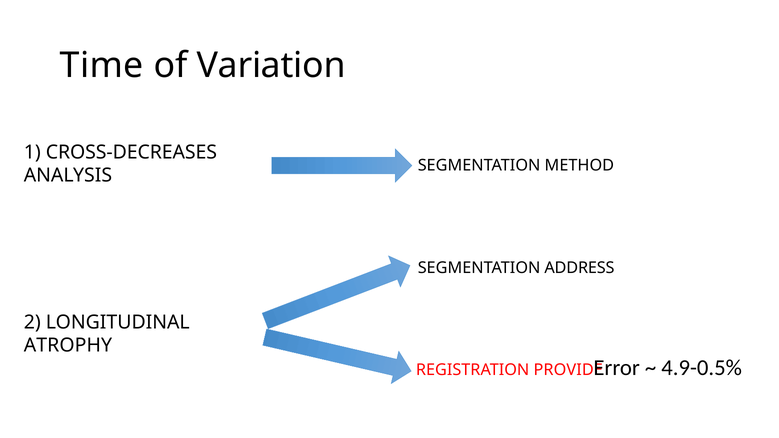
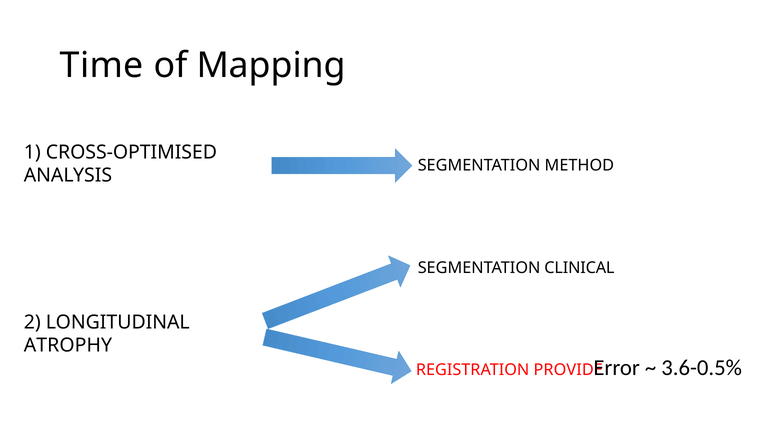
Variation: Variation -> Mapping (271, 65)
CROSS-DECREASES: CROSS-DECREASES -> CROSS-OPTIMISED (131, 152)
ADDRESS: ADDRESS -> CLINICAL (579, 268)
4.9-0.5%: 4.9-0.5% -> 3.6-0.5% (702, 368)
